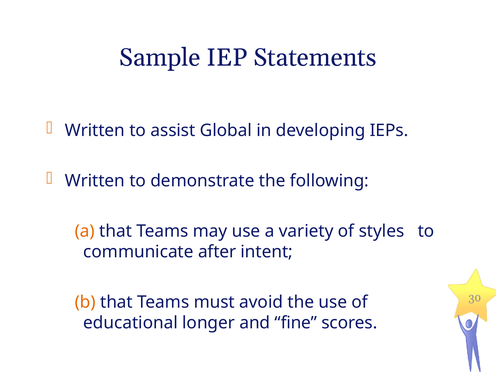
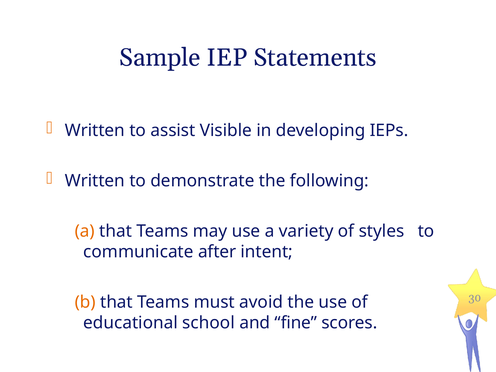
Global: Global -> Visible (226, 130)
longer: longer -> school (209, 323)
